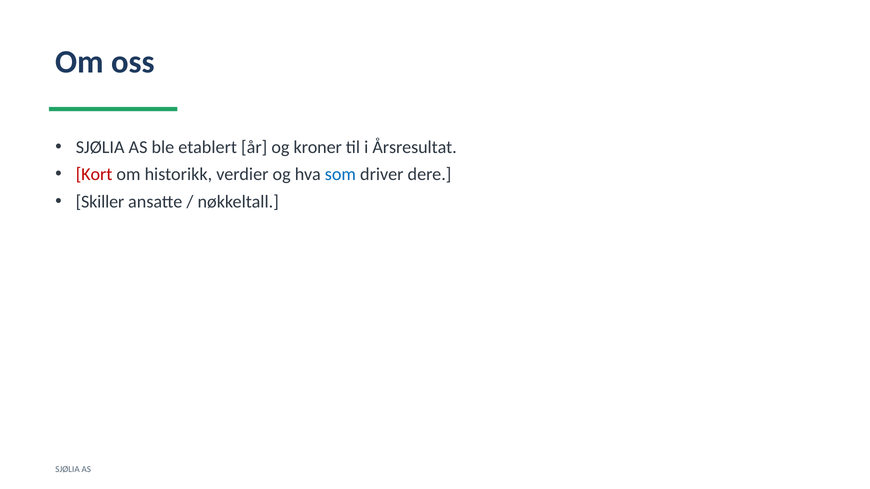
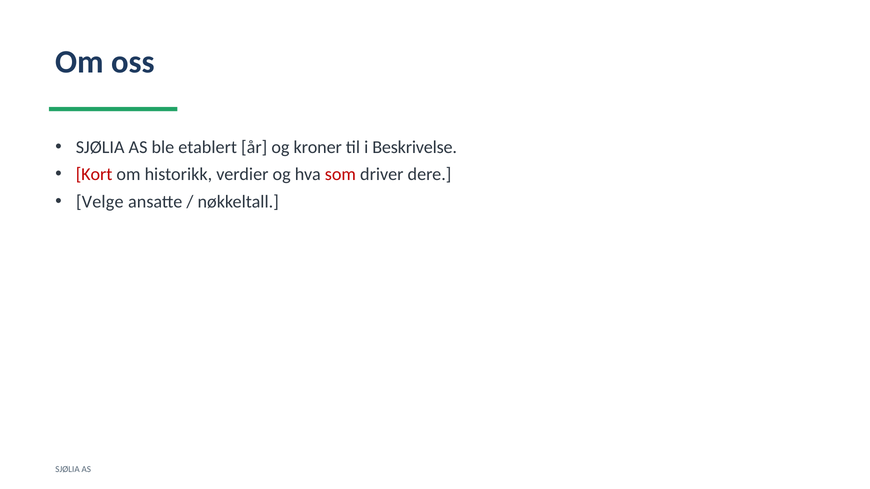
Årsresultat: Årsresultat -> Beskrivelse (415, 147)
som colour: blue -> red (340, 175)
Skiller: Skiller -> Velge (100, 202)
